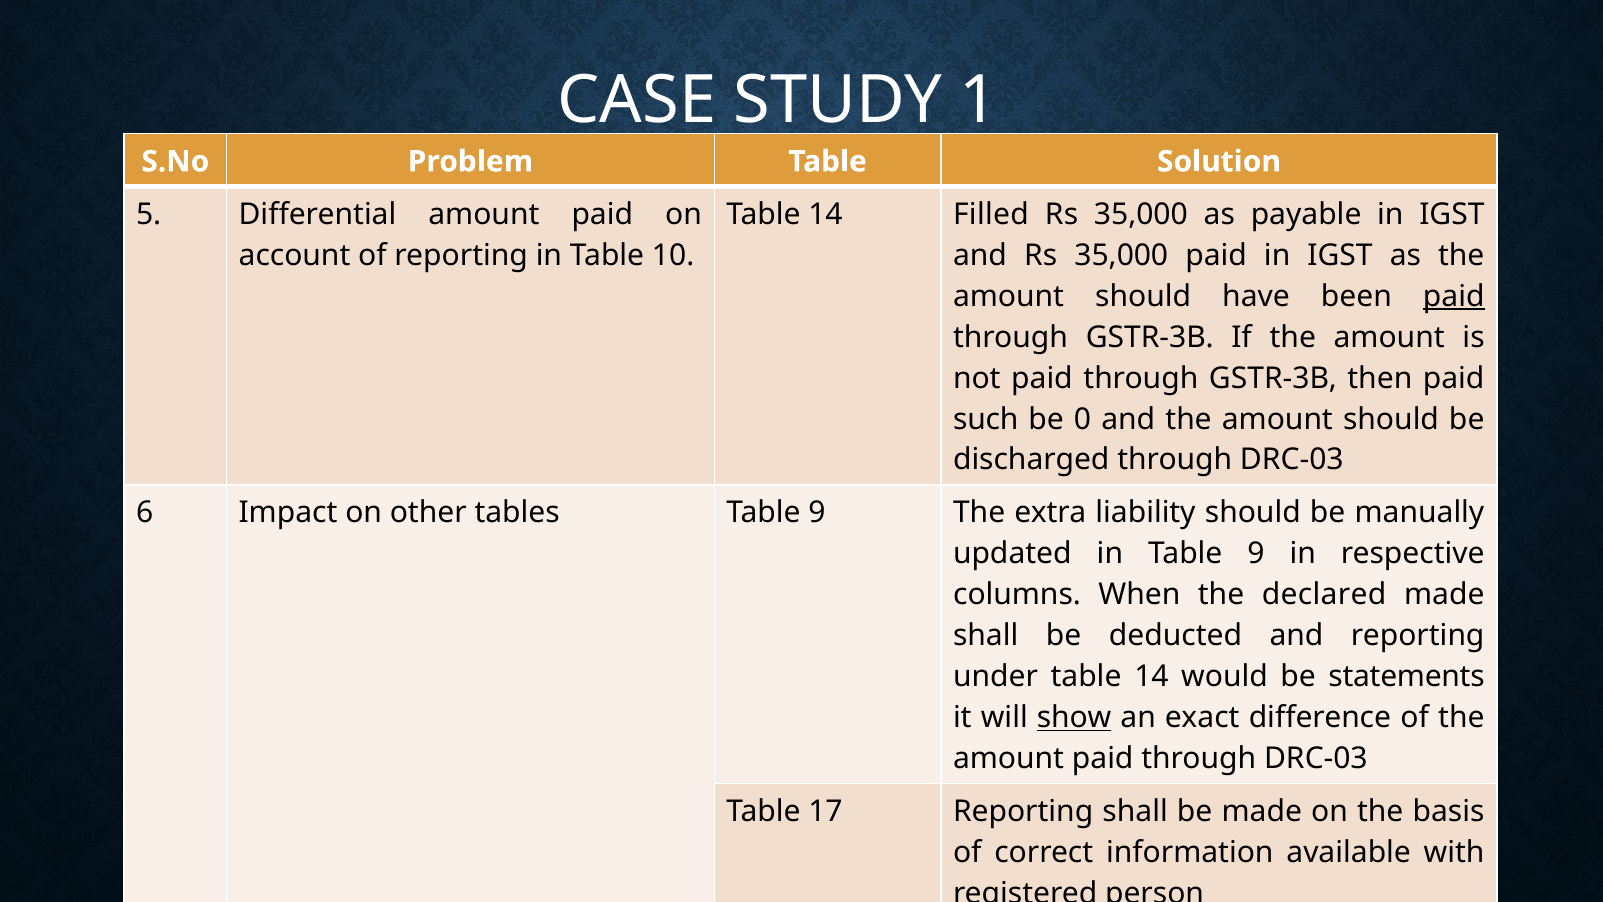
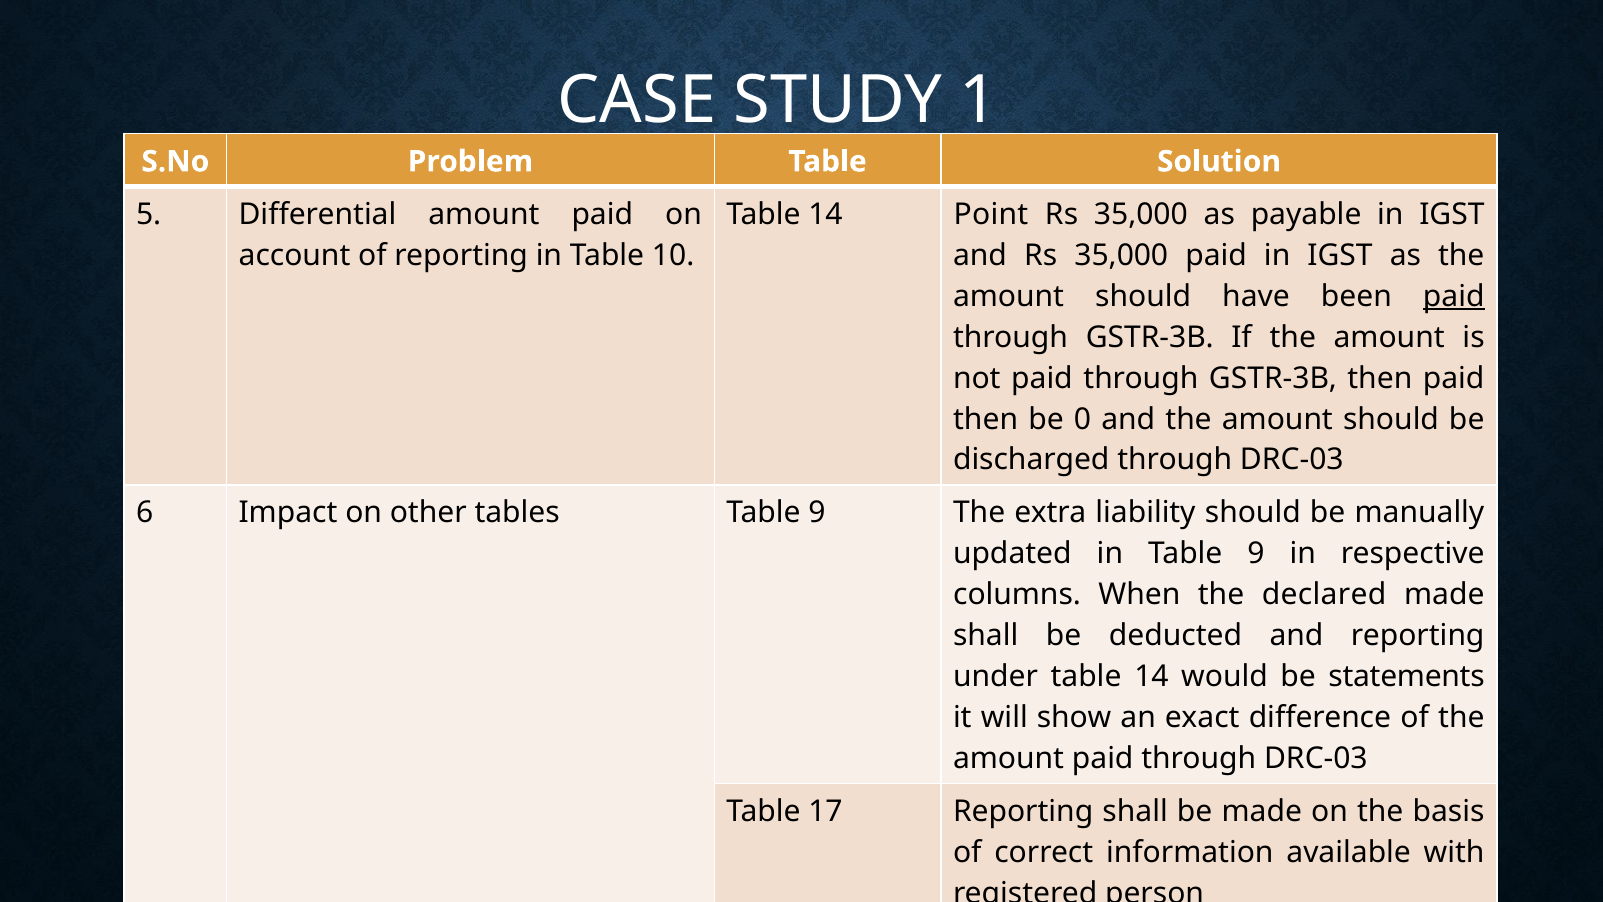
Filled: Filled -> Point (991, 214)
such: such -> then (986, 419)
show underline: present -> none (1074, 717)
